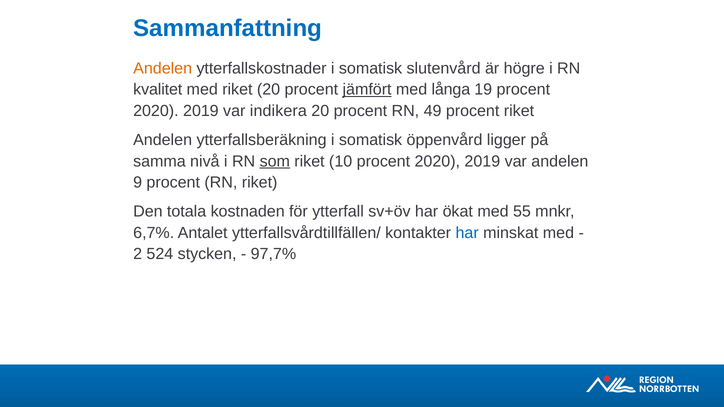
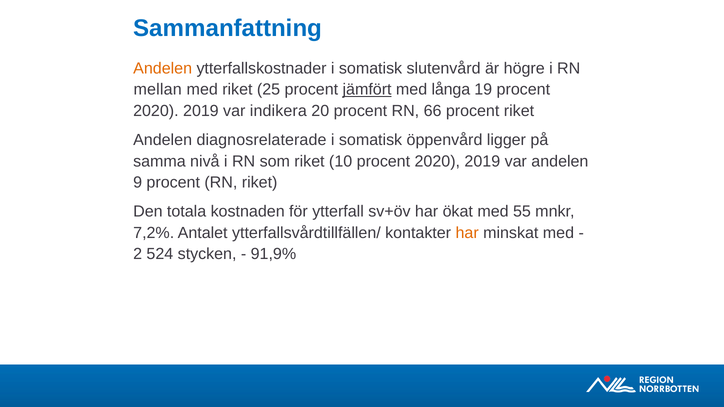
kvalitet: kvalitet -> mellan (158, 90)
riket 20: 20 -> 25 (269, 90)
49: 49 -> 66 (433, 111)
ytterfallsberäkning: ytterfallsberäkning -> diagnosrelaterade (262, 140)
som underline: present -> none (275, 161)
6,7%: 6,7% -> 7,2% (154, 233)
har colour: blue -> orange (467, 233)
97,7%: 97,7% -> 91,9% (273, 254)
